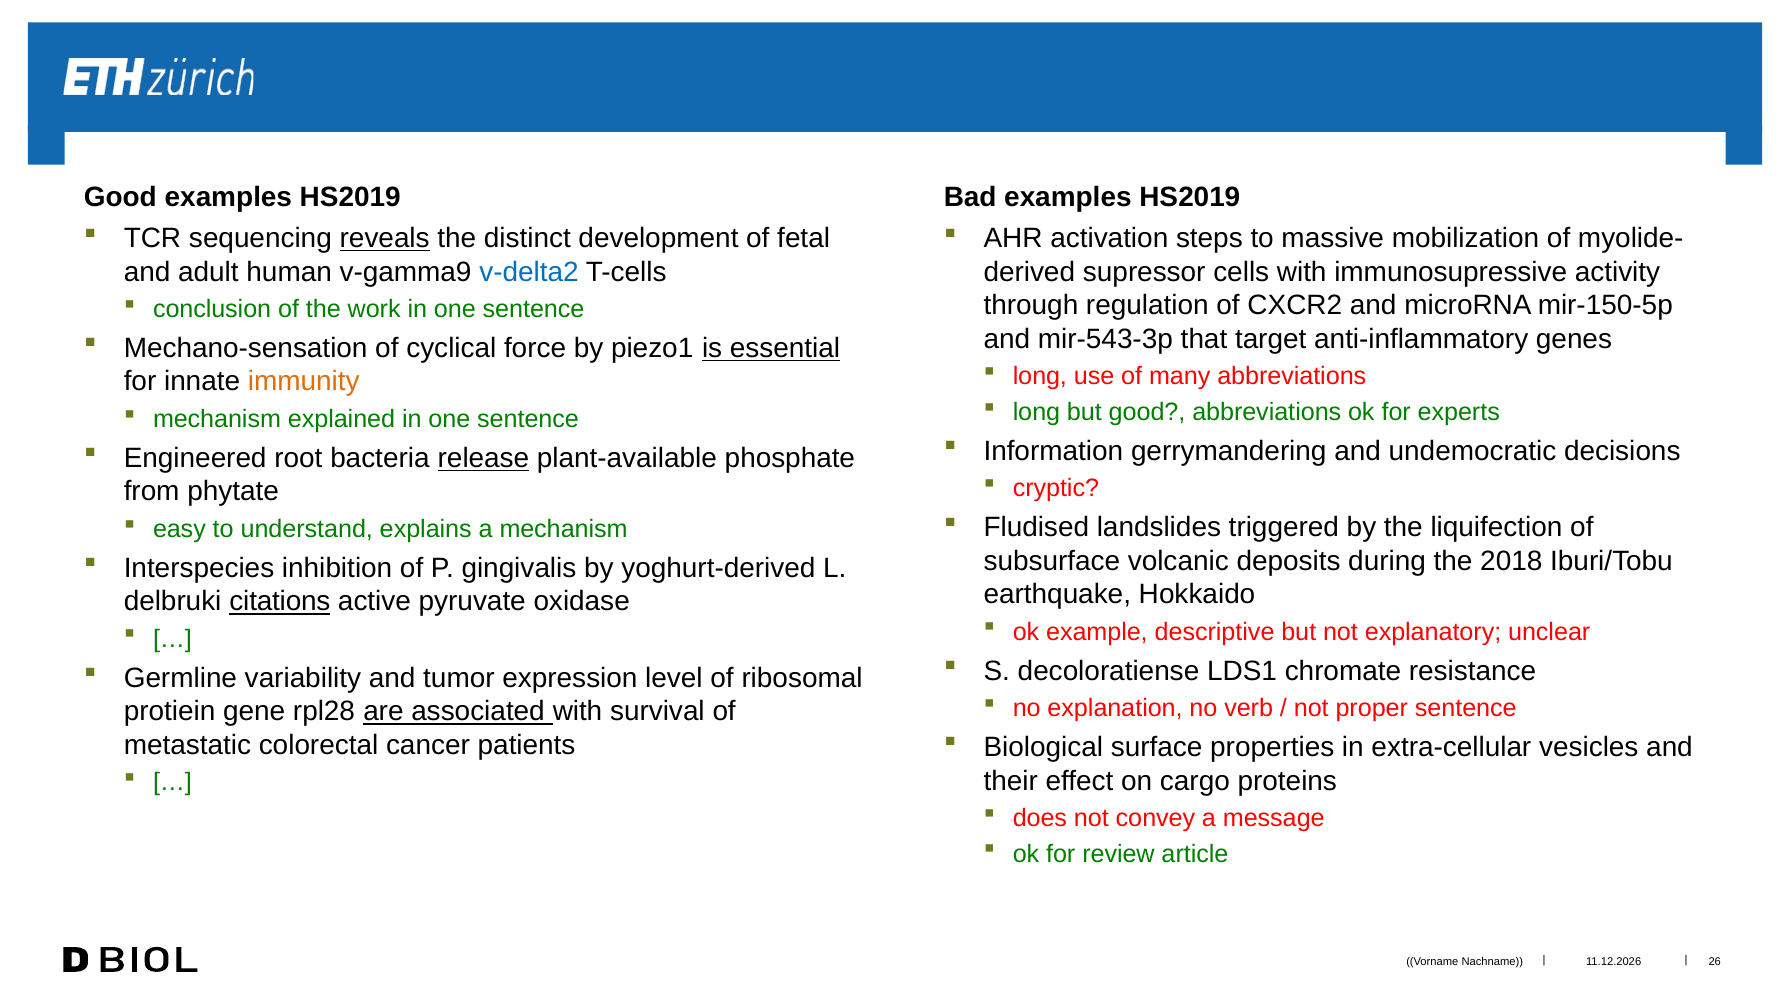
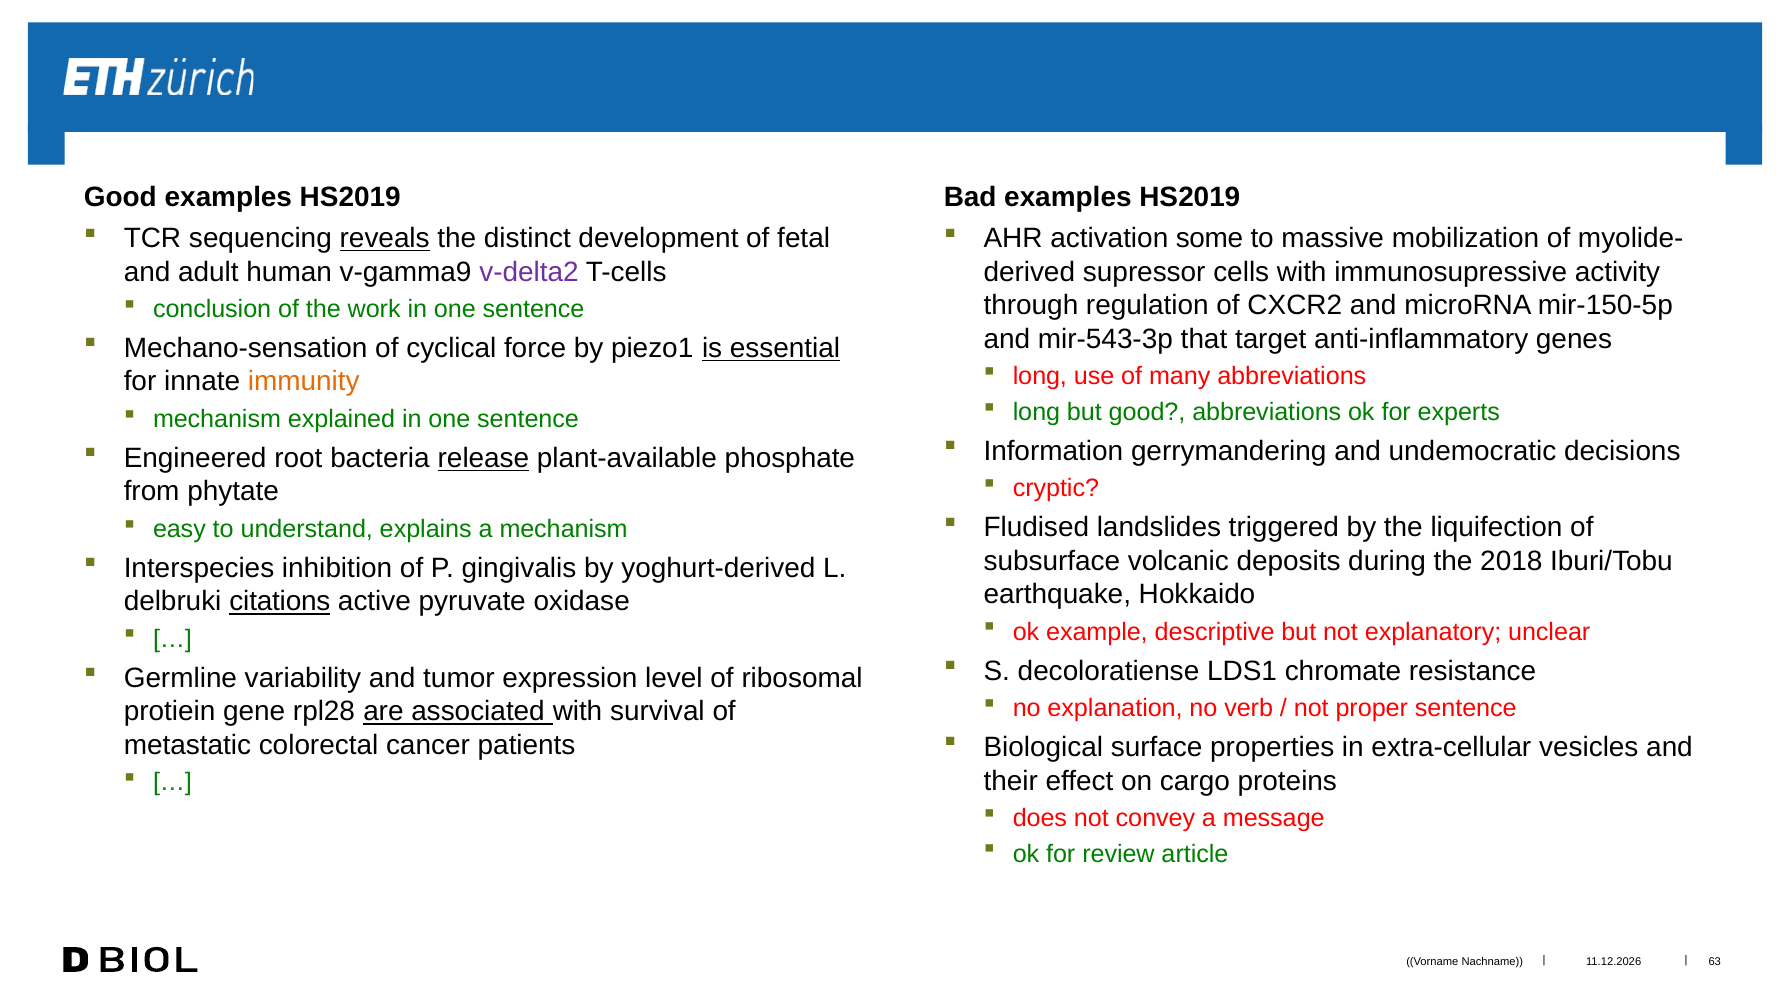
steps: steps -> some (1210, 238)
v-delta2 colour: blue -> purple (529, 272)
26: 26 -> 63 (1715, 961)
